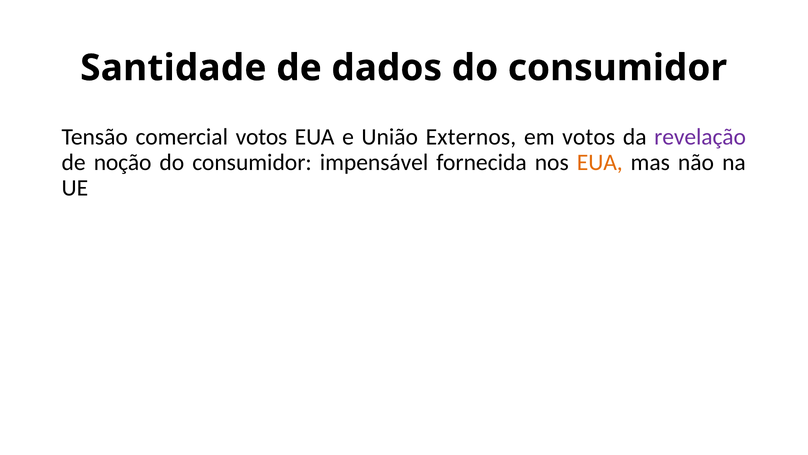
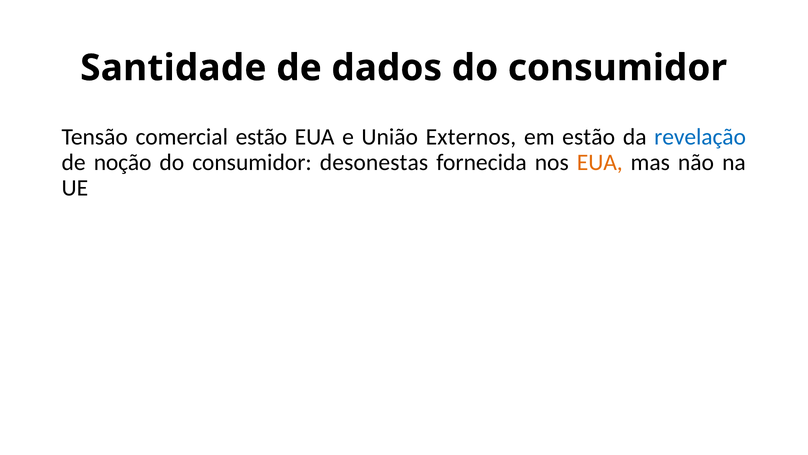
comercial votos: votos -> estão (261, 137)
em votos: votos -> estão (589, 137)
revelação colour: purple -> blue (700, 137)
impensável: impensável -> desonestas (374, 162)
